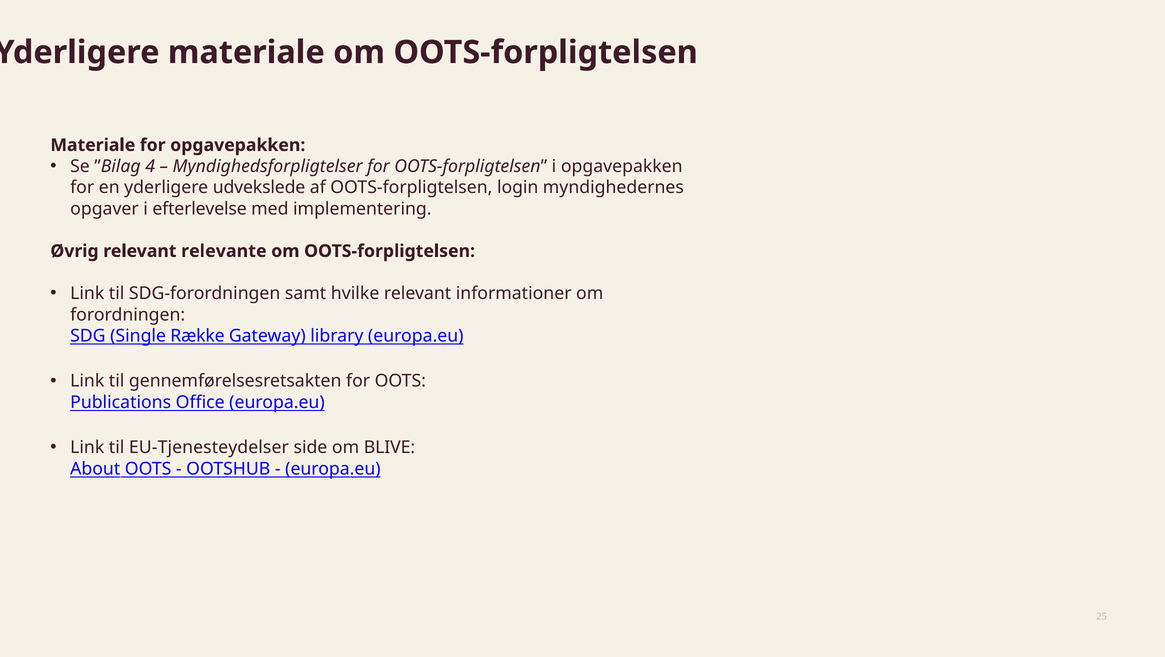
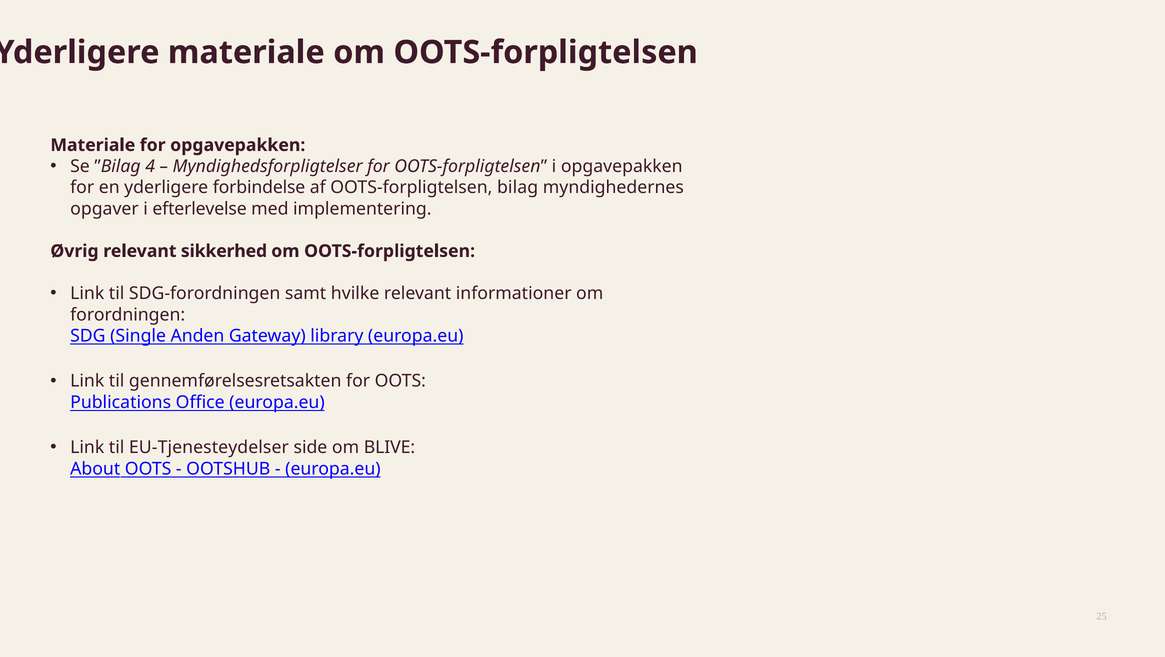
udvekslede: udvekslede -> forbindelse (259, 188)
login: login -> bilag (518, 188)
relevante: relevante -> sikkerhed (224, 251)
Række: Række -> Anden (197, 336)
